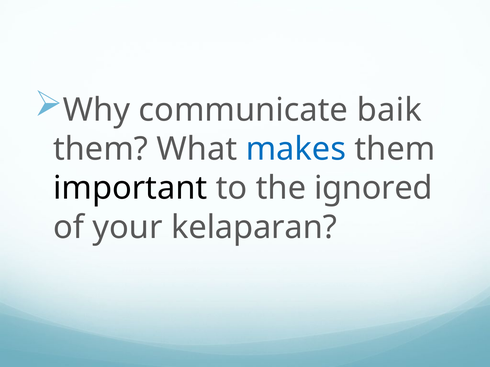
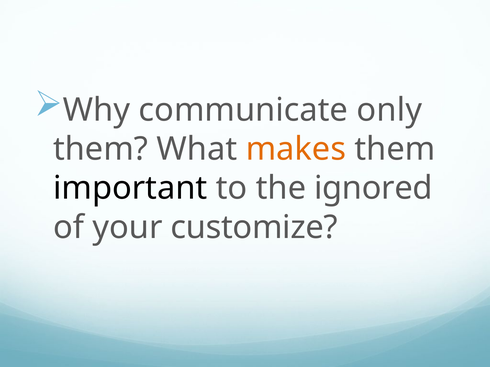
baik: baik -> only (389, 110)
makes colour: blue -> orange (296, 149)
kelaparan: kelaparan -> customize (254, 228)
